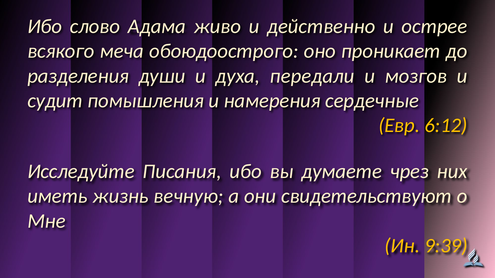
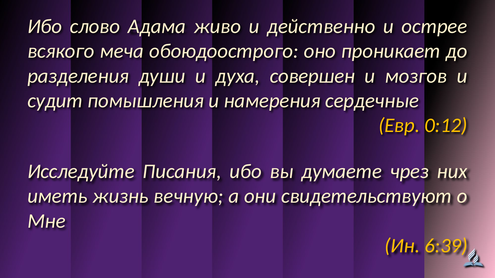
передали: передали -> совершен (312, 76)
6:12: 6:12 -> 0:12 (446, 125)
9:39: 9:39 -> 6:39 (446, 246)
